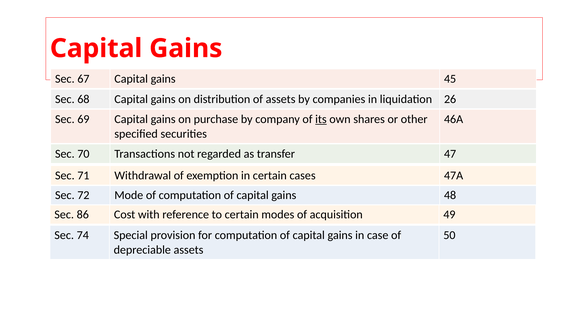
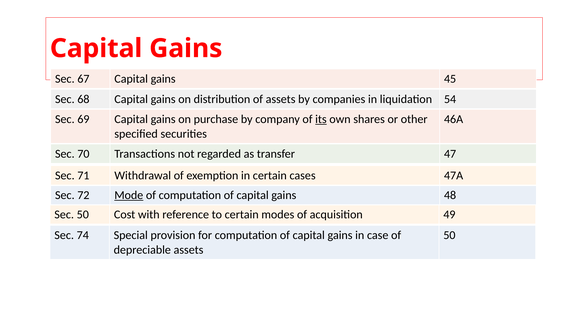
26: 26 -> 54 (450, 99)
Mode underline: none -> present (129, 195)
Sec 86: 86 -> 50 (83, 215)
